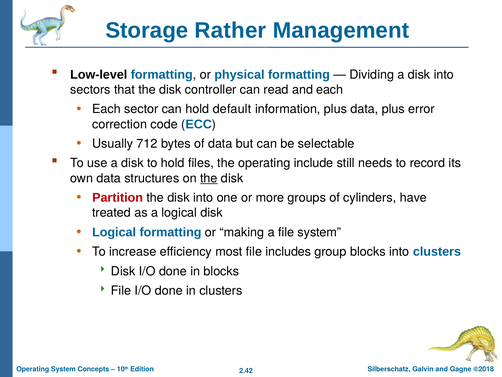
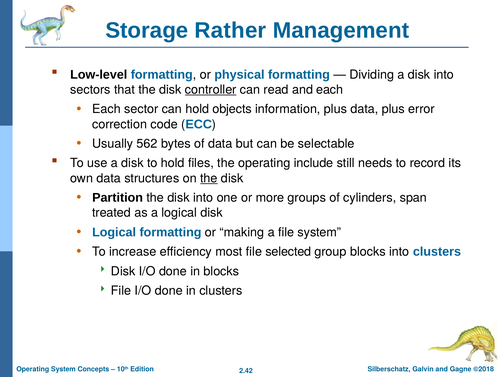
controller underline: none -> present (211, 90)
default: default -> objects (232, 109)
712: 712 -> 562 (147, 143)
Partition colour: red -> black (118, 197)
have: have -> span (413, 197)
includes: includes -> selected (288, 251)
